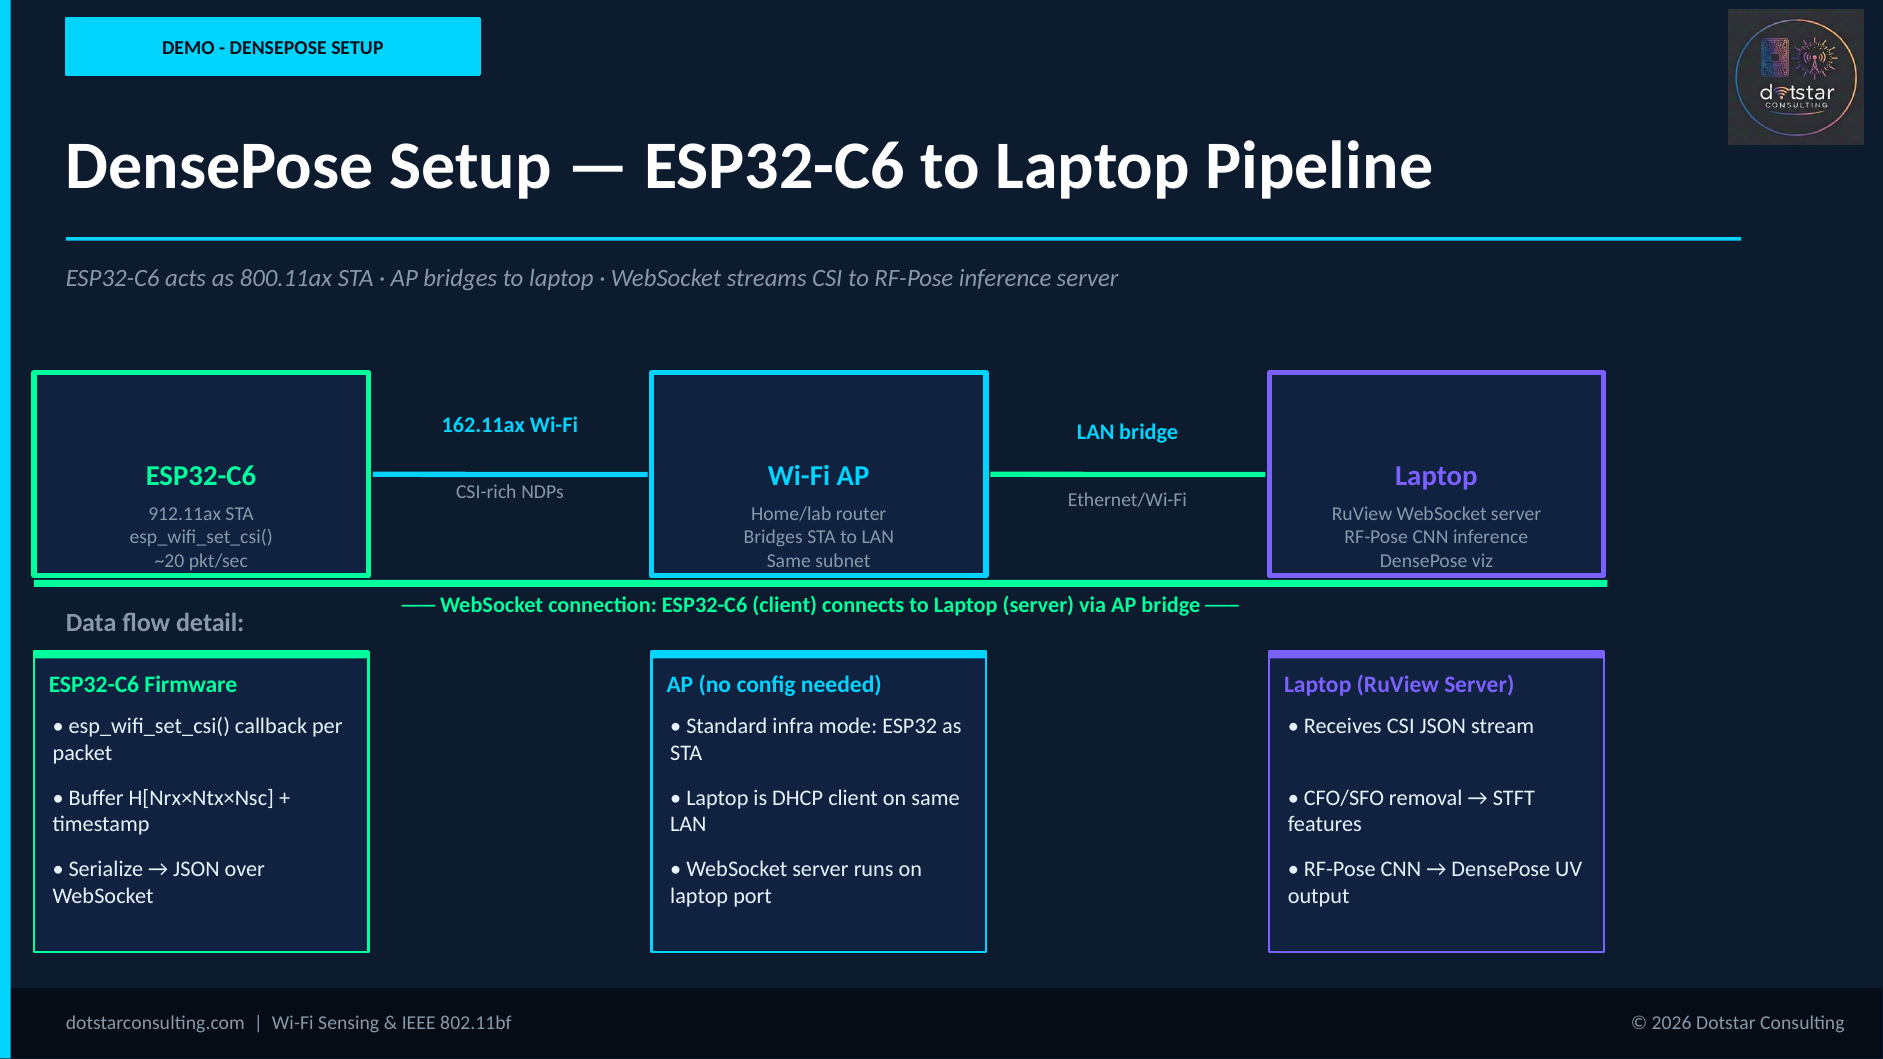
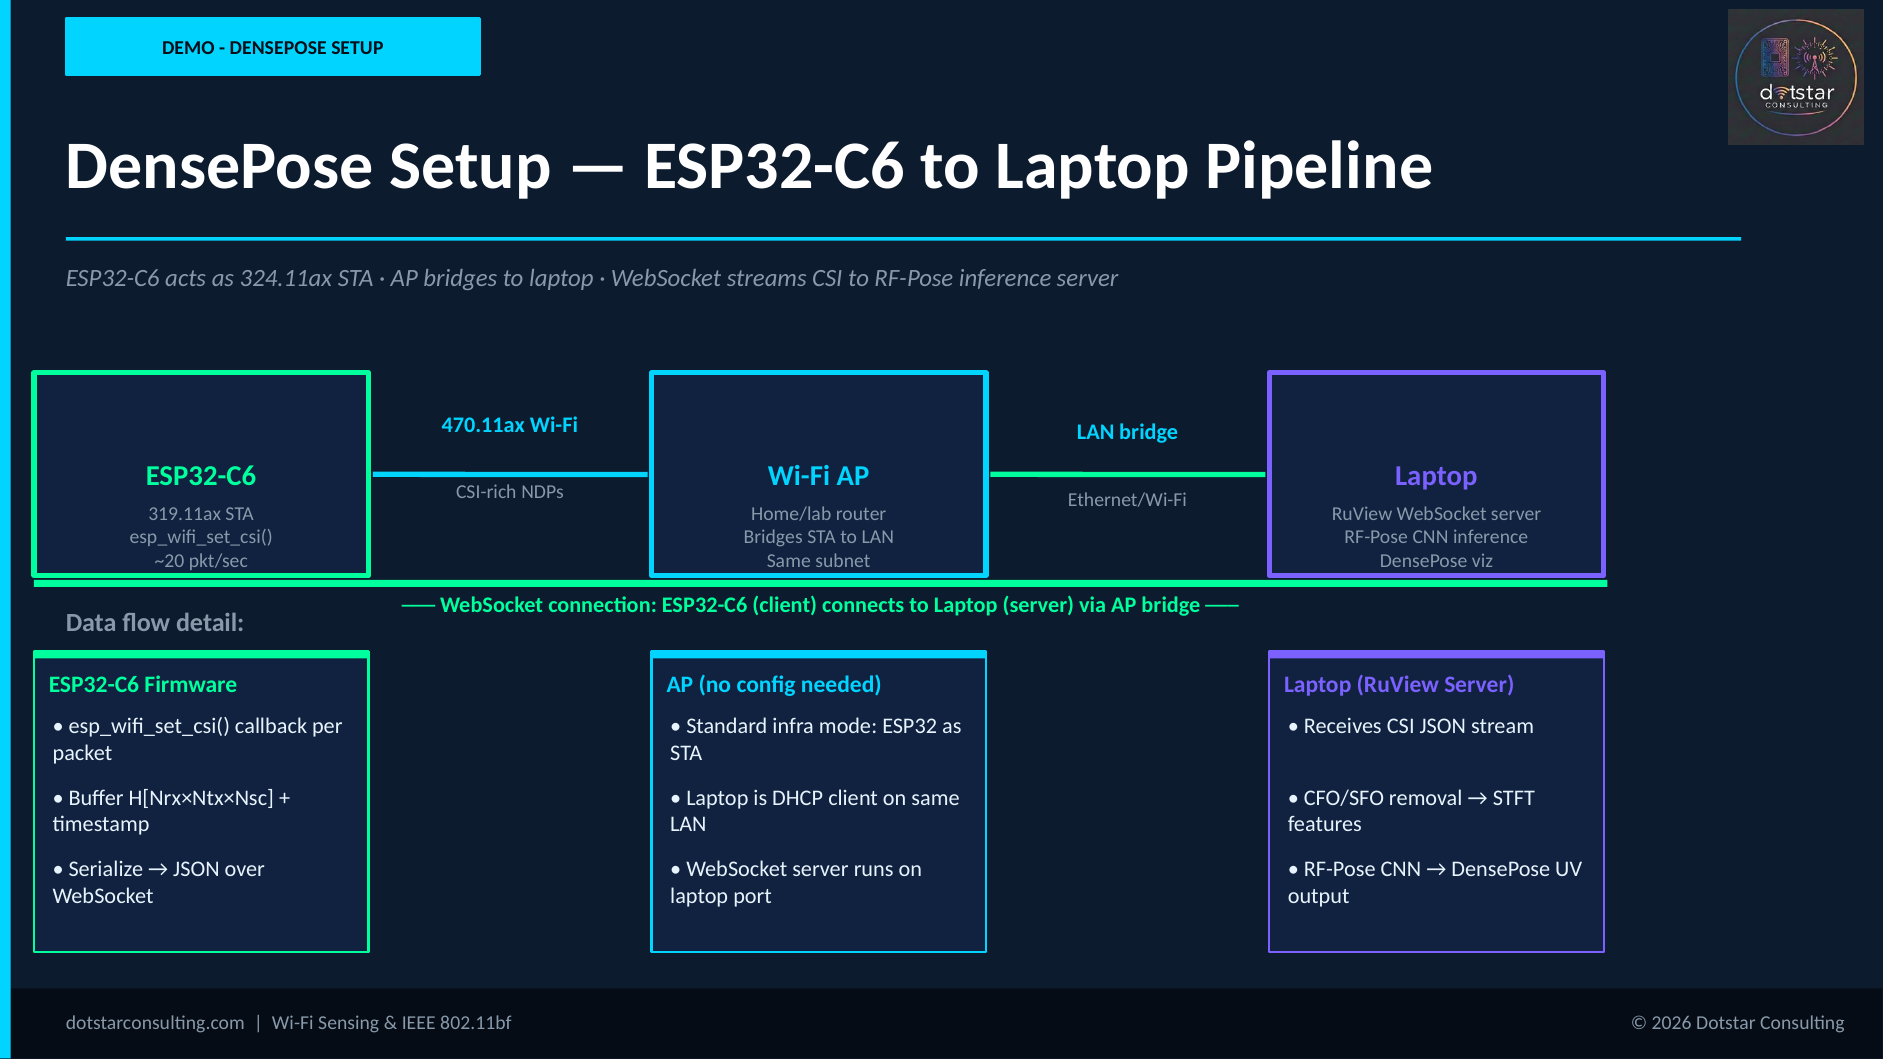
800.11ax: 800.11ax -> 324.11ax (286, 278)
162.11ax: 162.11ax -> 470.11ax (483, 425)
912.11ax: 912.11ax -> 319.11ax (185, 514)
